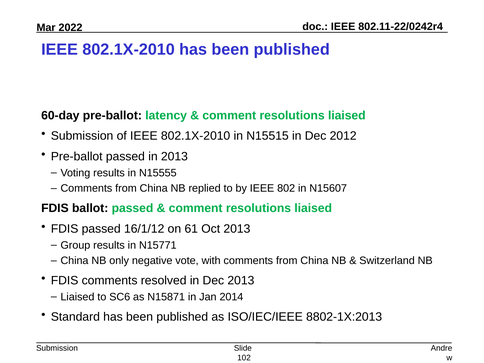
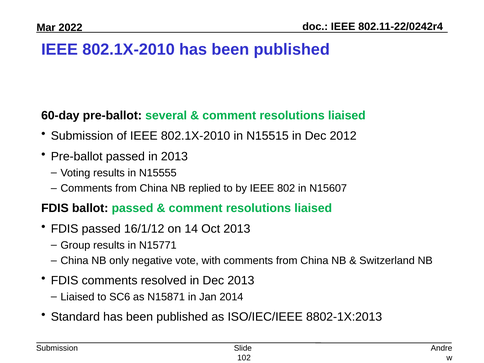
latency: latency -> several (166, 115)
61: 61 -> 14 (191, 229)
